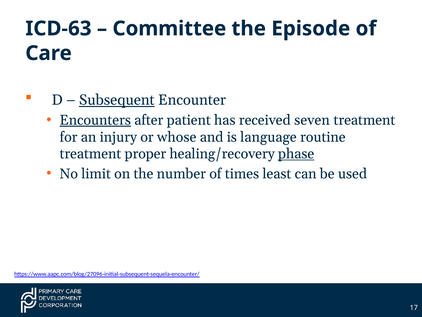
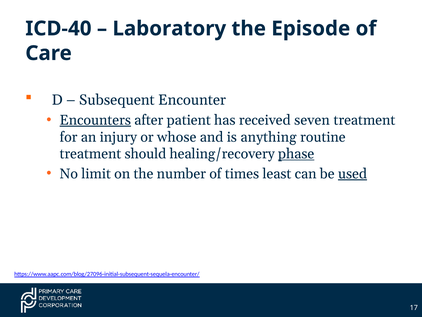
ICD-63: ICD-63 -> ICD-40 (58, 29)
Committee: Committee -> Laboratory (169, 29)
Subsequent underline: present -> none (117, 100)
language: language -> anything (268, 137)
proper: proper -> should (145, 154)
used underline: none -> present (352, 173)
